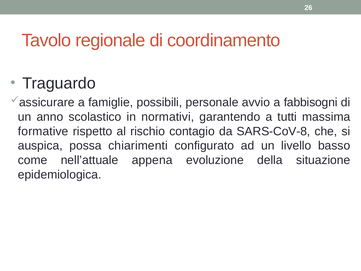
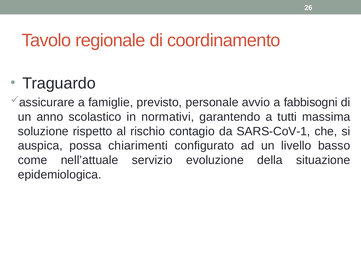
possibili: possibili -> previsto (159, 102)
formative: formative -> soluzione (43, 131)
SARS-CoV-8: SARS-CoV-8 -> SARS-CoV-1 (274, 131)
appena: appena -> servizio (152, 160)
